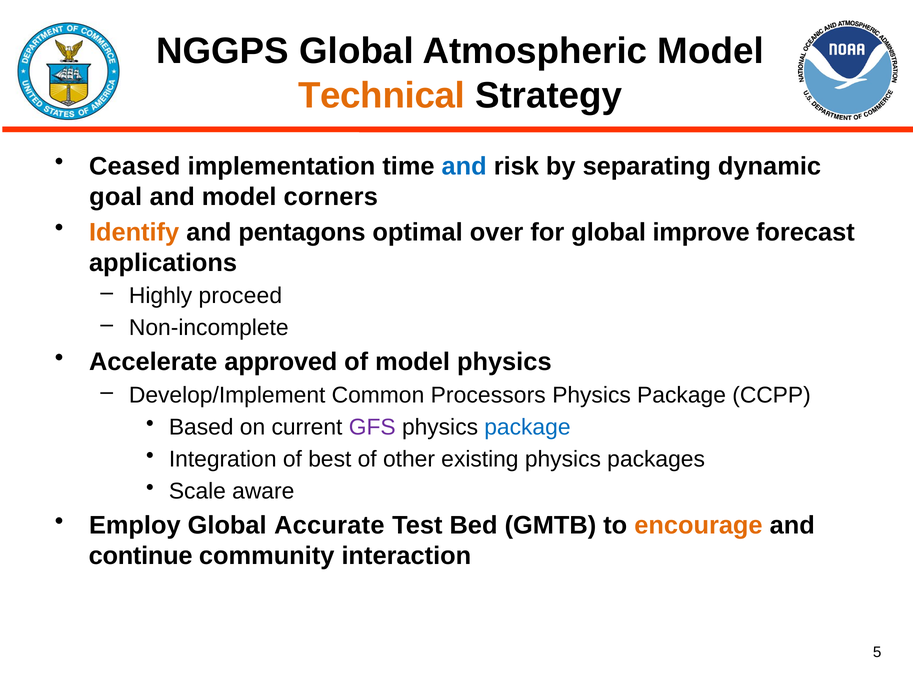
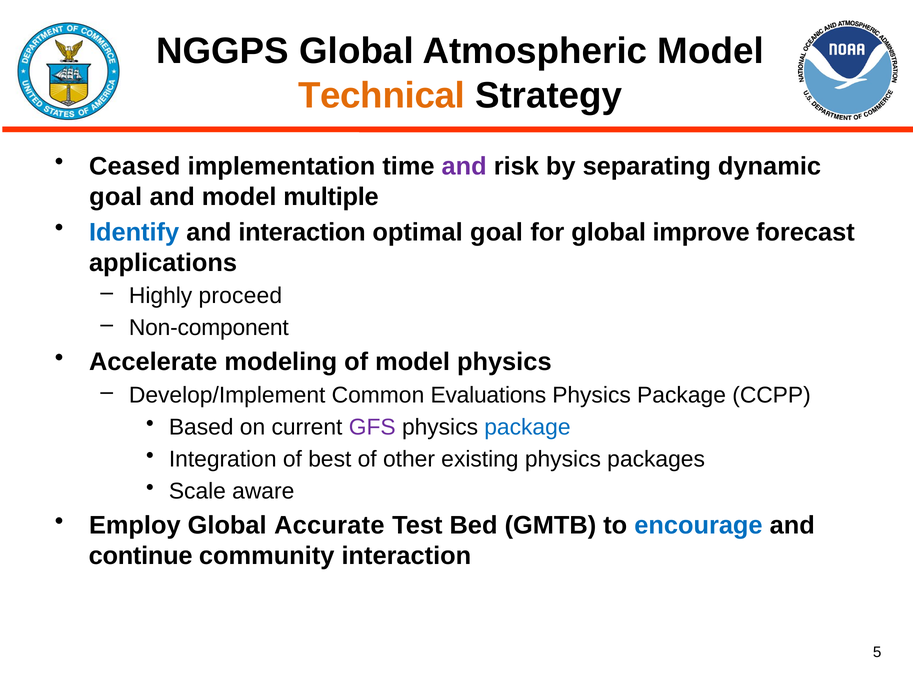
and colour: blue -> purple (464, 166)
corners: corners -> multiple (331, 197)
Identify colour: orange -> blue (134, 232)
and pentagons: pentagons -> interaction (302, 232)
optimal over: over -> goal (496, 232)
Non-incomplete: Non-incomplete -> Non-component (209, 328)
approved: approved -> modeling (281, 362)
Processors: Processors -> Evaluations (488, 395)
encourage colour: orange -> blue (698, 525)
